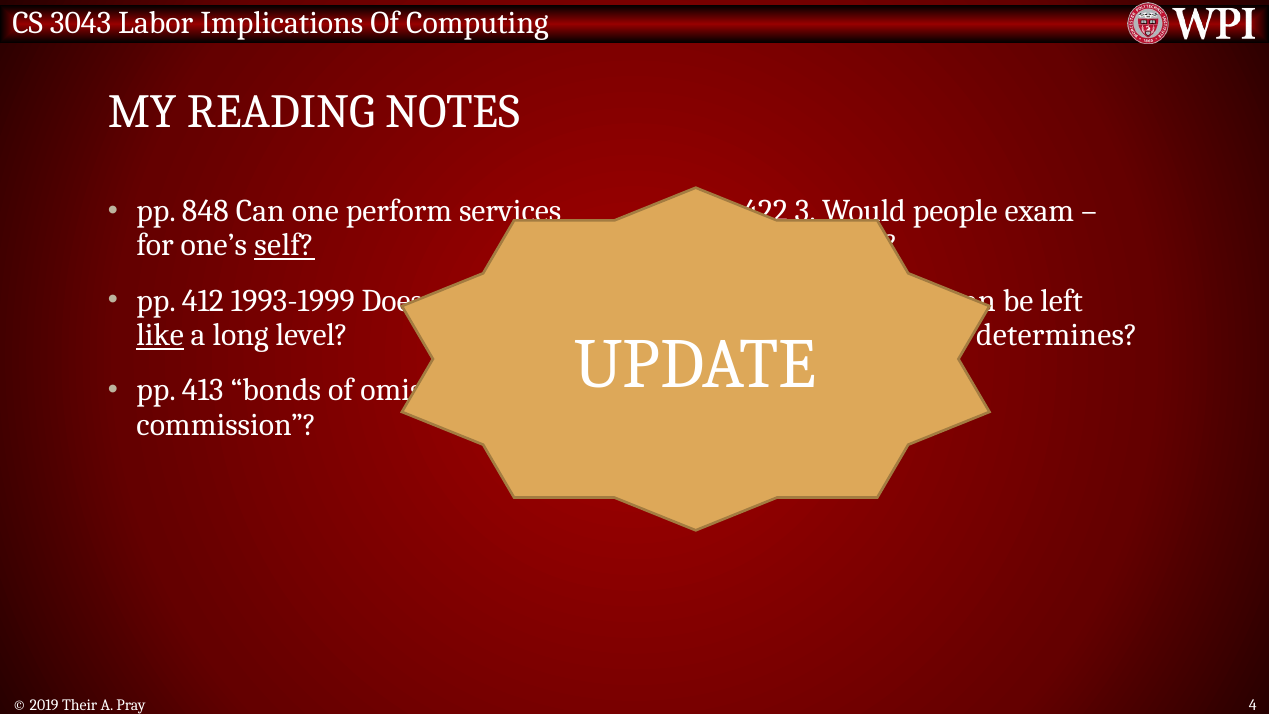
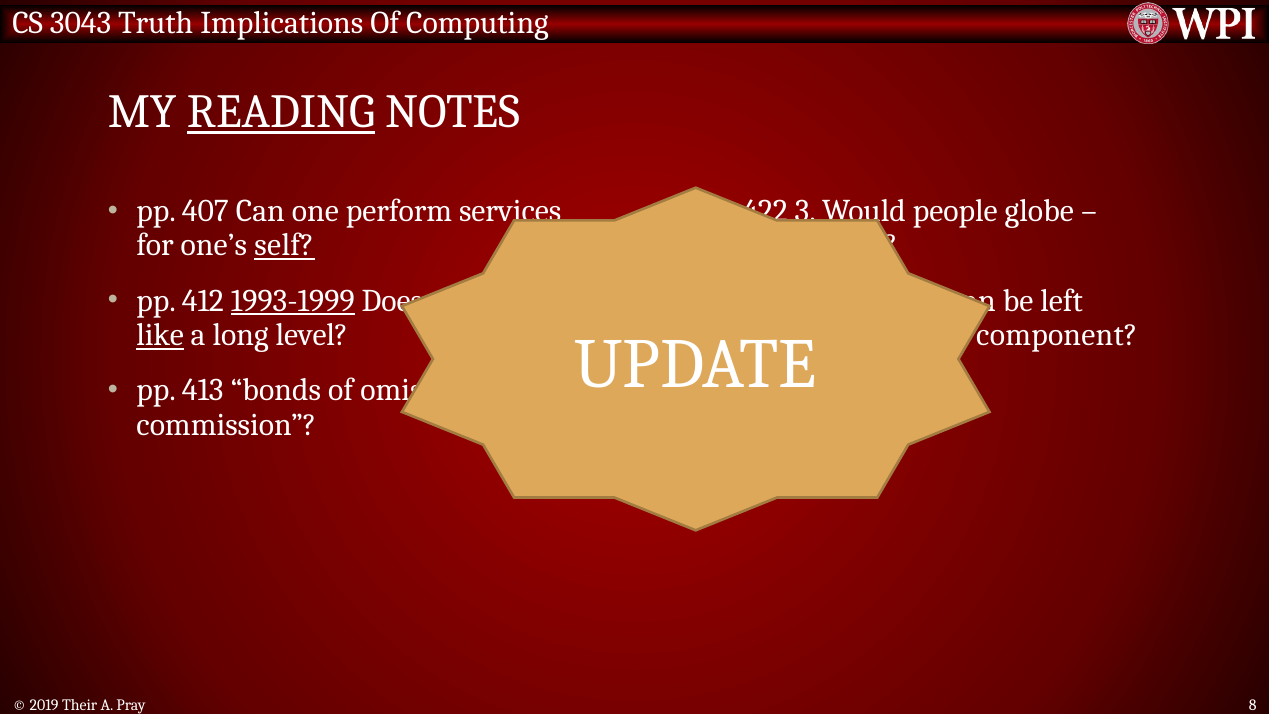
Labor: Labor -> Truth (156, 23)
READING underline: none -> present (281, 112)
848: 848 -> 407 (205, 211)
exam: exam -> globe (1039, 211)
1993-1999 underline: none -> present (293, 301)
determines: determines -> component (1057, 335)
4: 4 -> 8 (1253, 705)
